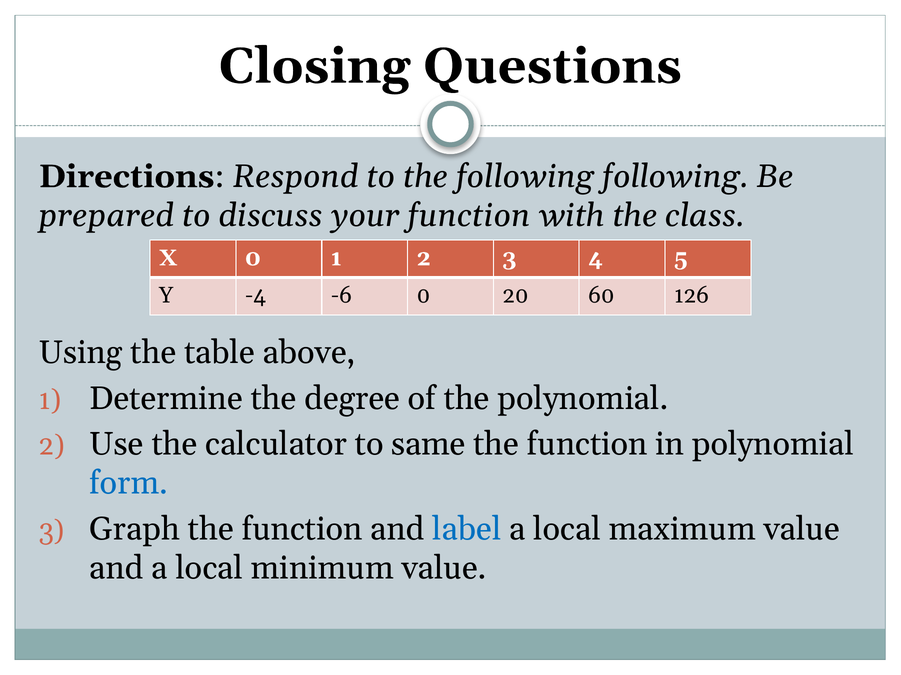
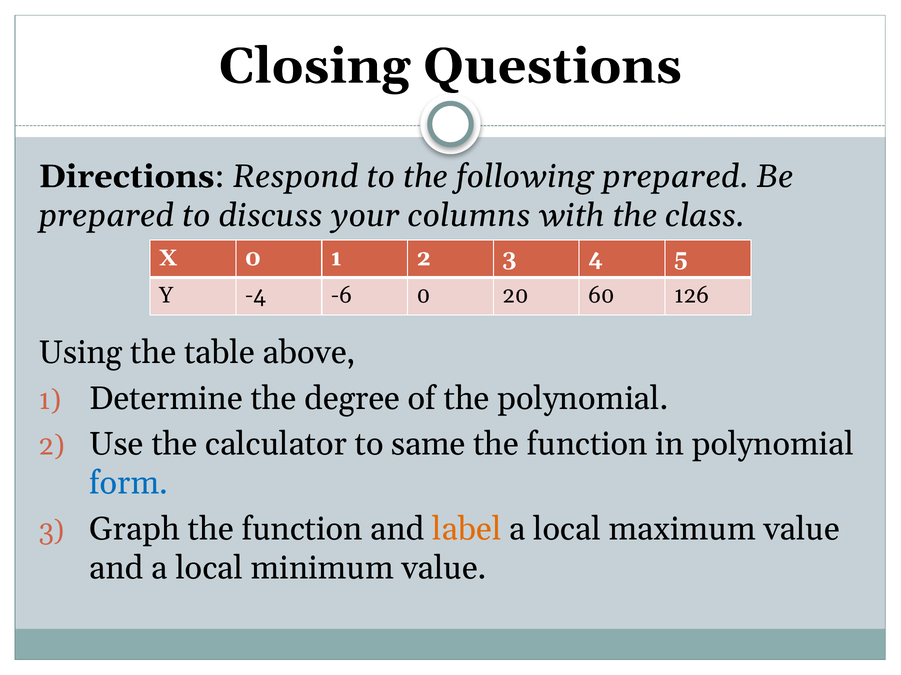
following following: following -> prepared (676, 177)
your function: function -> columns (469, 216)
label colour: blue -> orange (467, 530)
